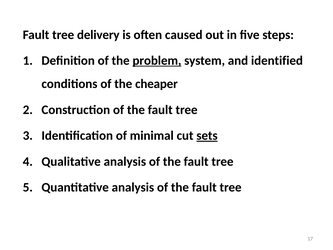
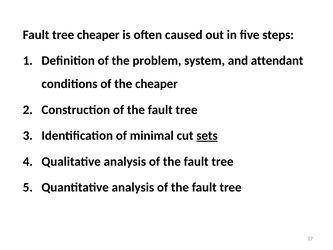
tree delivery: delivery -> cheaper (98, 35)
problem underline: present -> none (157, 61)
identified: identified -> attendant (277, 61)
